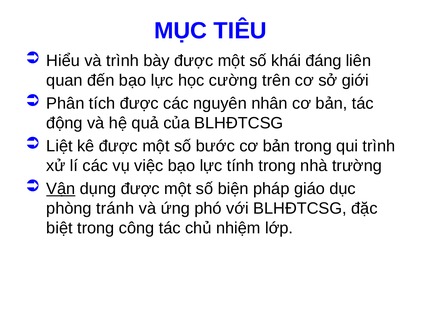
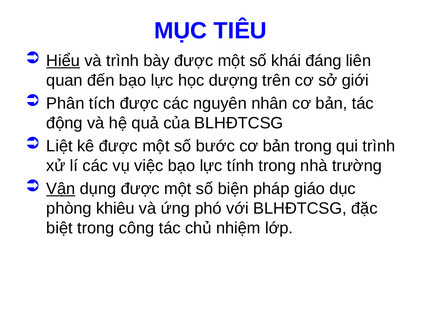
Hiểu underline: none -> present (63, 61)
cường: cường -> dượng (233, 80)
tránh: tránh -> khiêu (115, 208)
